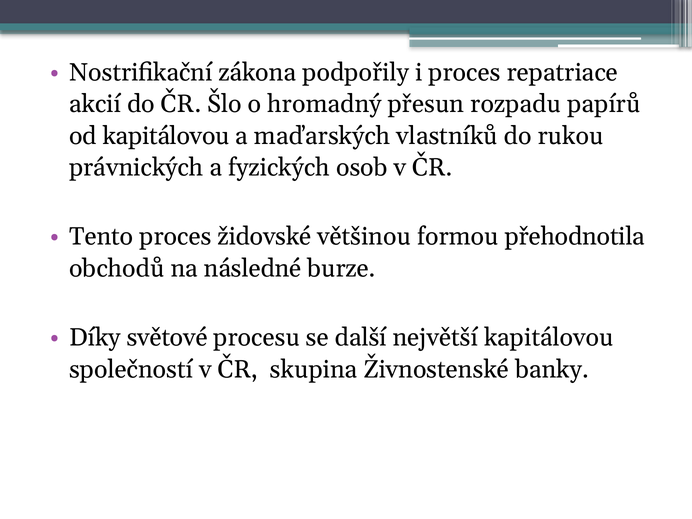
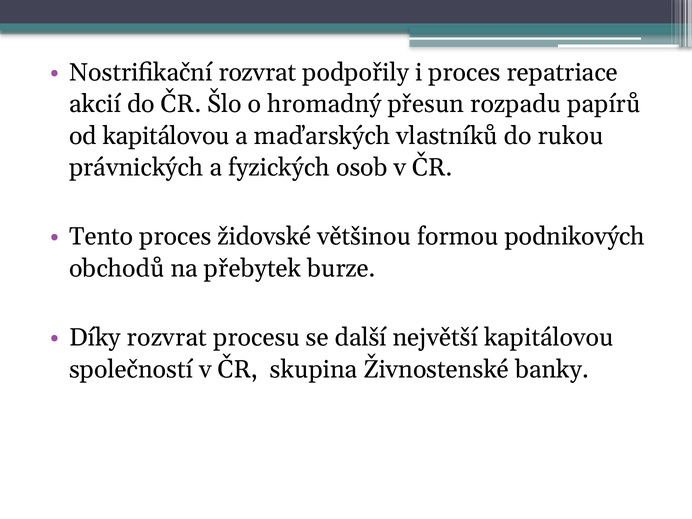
Nostrifikační zákona: zákona -> rozvrat (257, 72)
přehodnotila: přehodnotila -> podnikových (575, 237)
následné: následné -> přebytek (253, 268)
Díky světové: světové -> rozvrat (167, 338)
